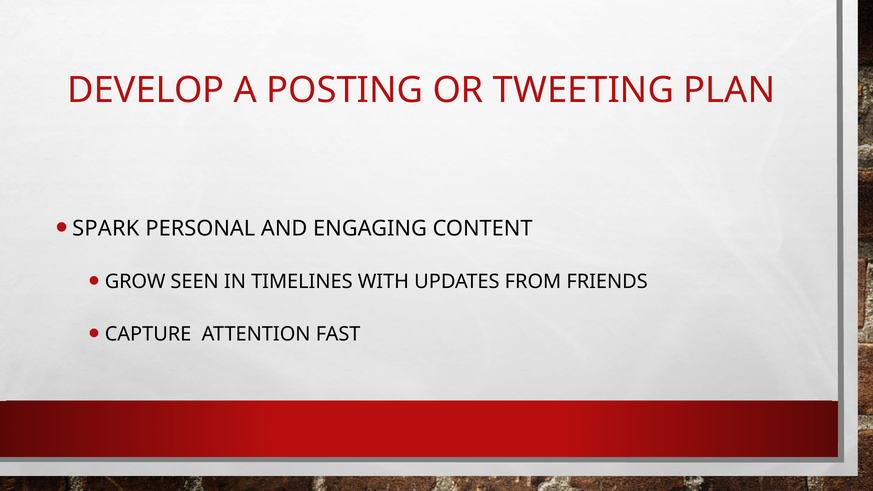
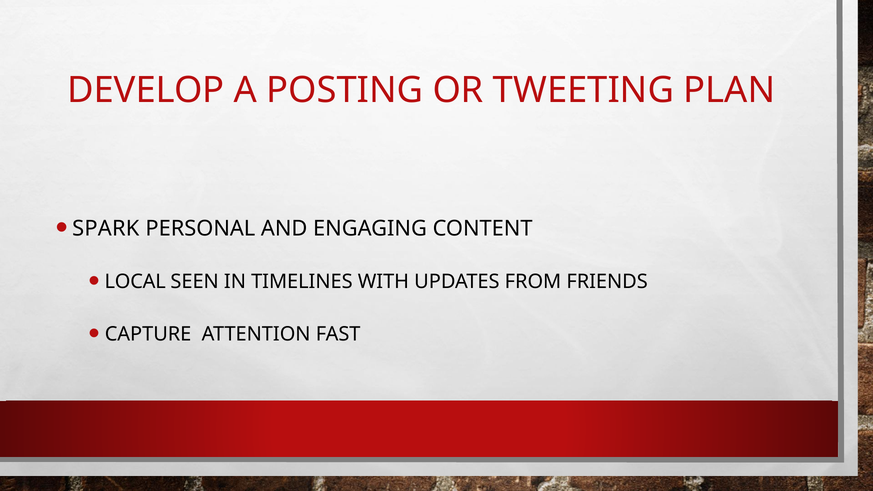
GROW: GROW -> LOCAL (135, 282)
